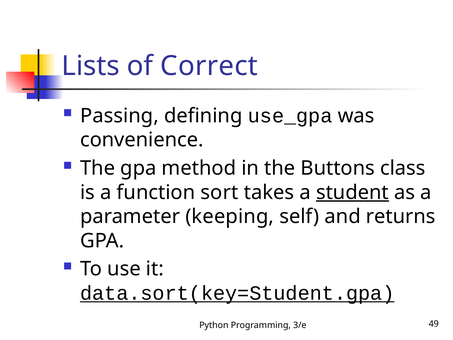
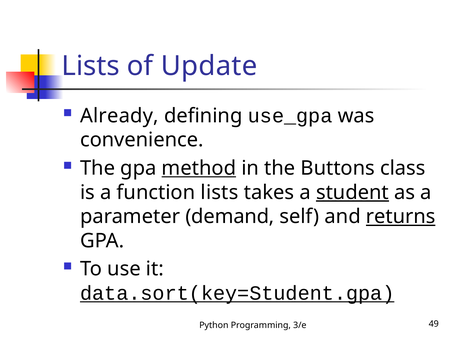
Correct: Correct -> Update (209, 66)
Passing: Passing -> Already (119, 116)
method underline: none -> present (199, 168)
function sort: sort -> lists (219, 192)
keeping: keeping -> demand (230, 216)
returns underline: none -> present (401, 216)
